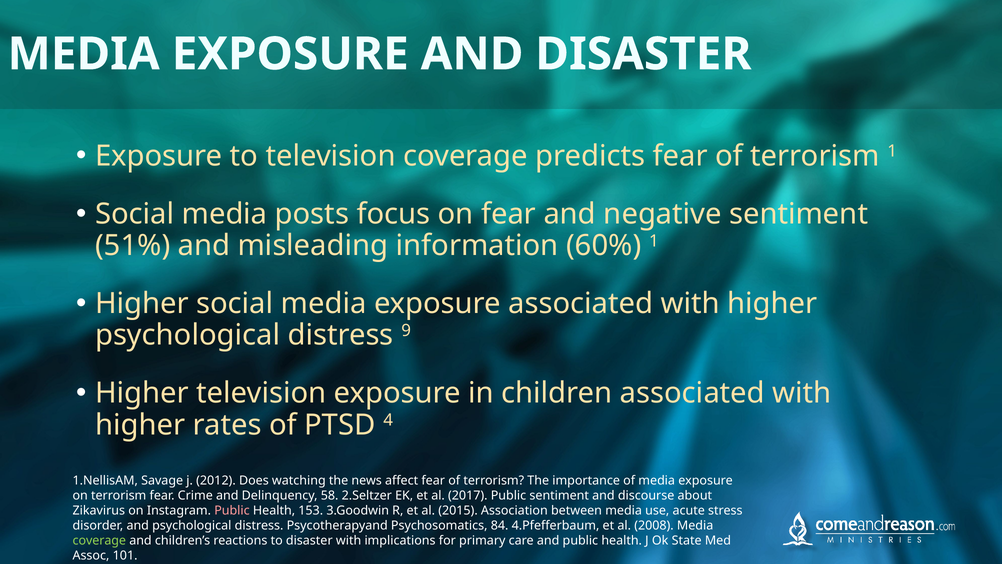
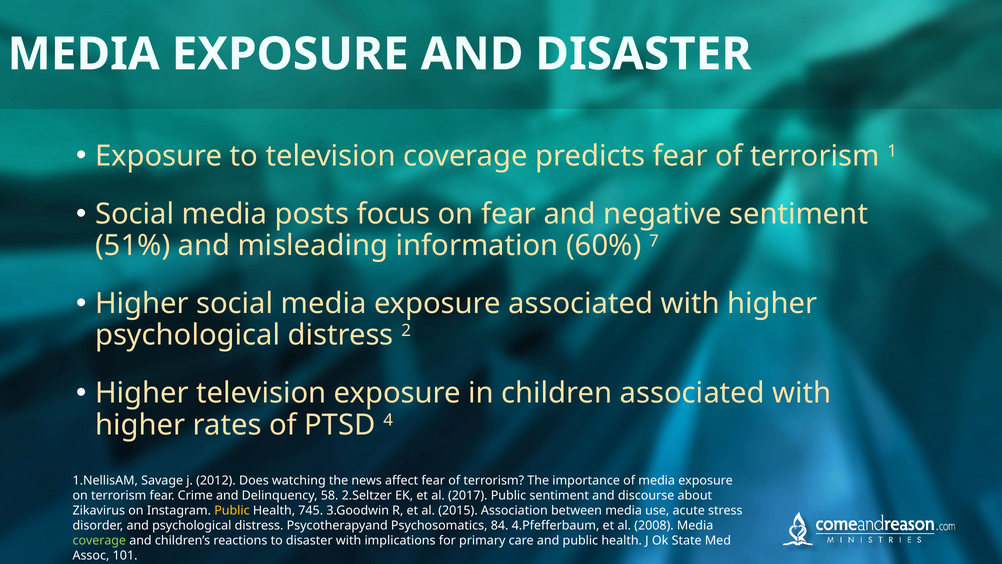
60% 1: 1 -> 7 (654, 241)
9: 9 -> 2 (406, 330)
Public colour: pink -> yellow (232, 510)
153: 153 -> 745 (311, 510)
